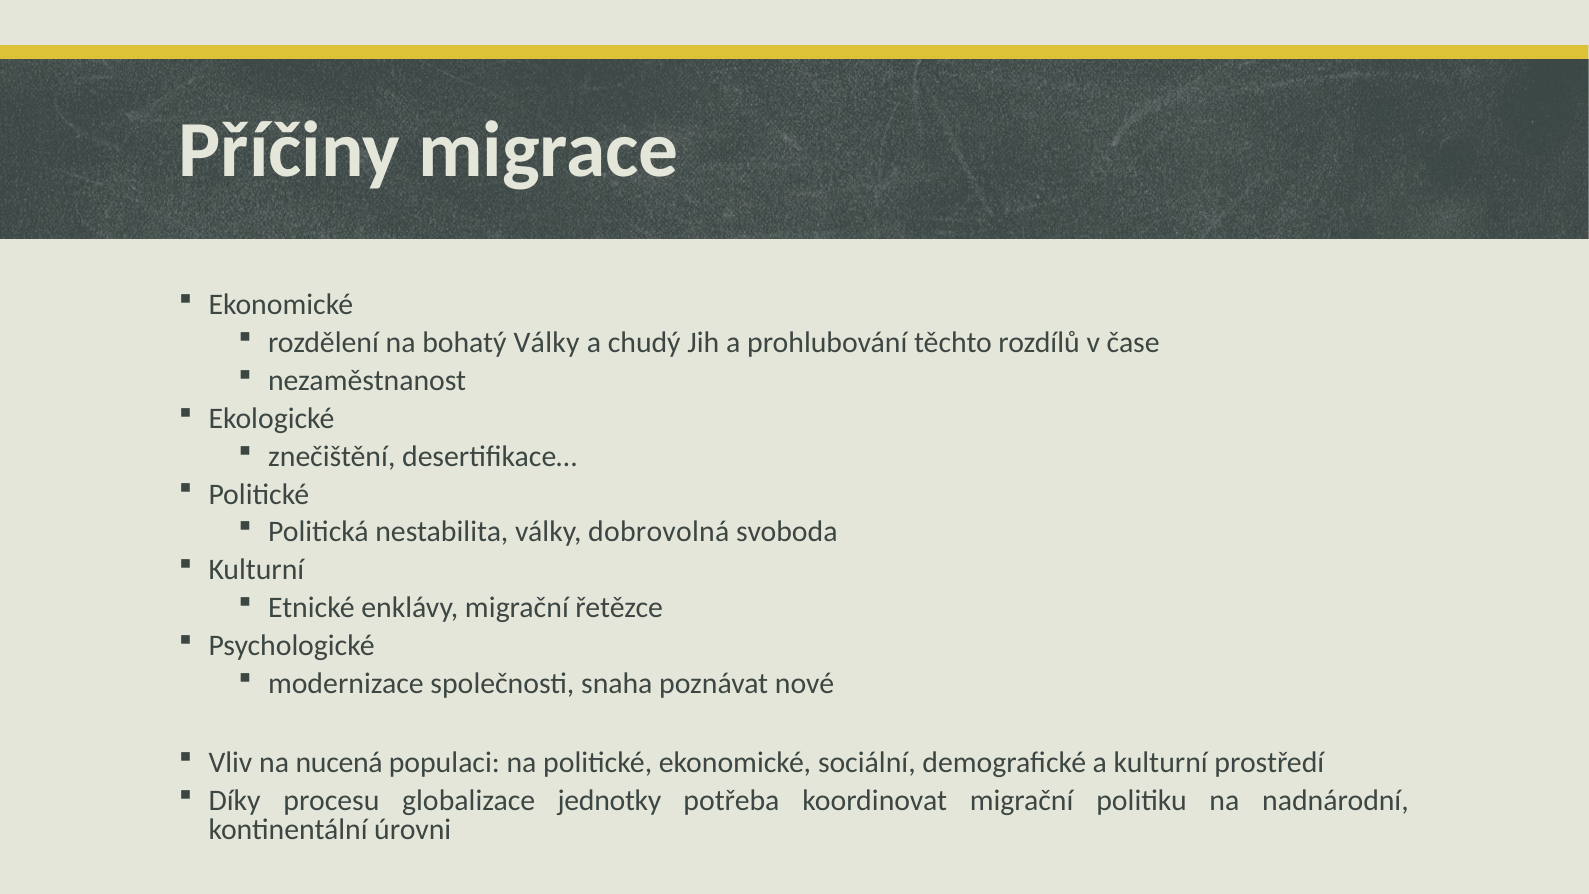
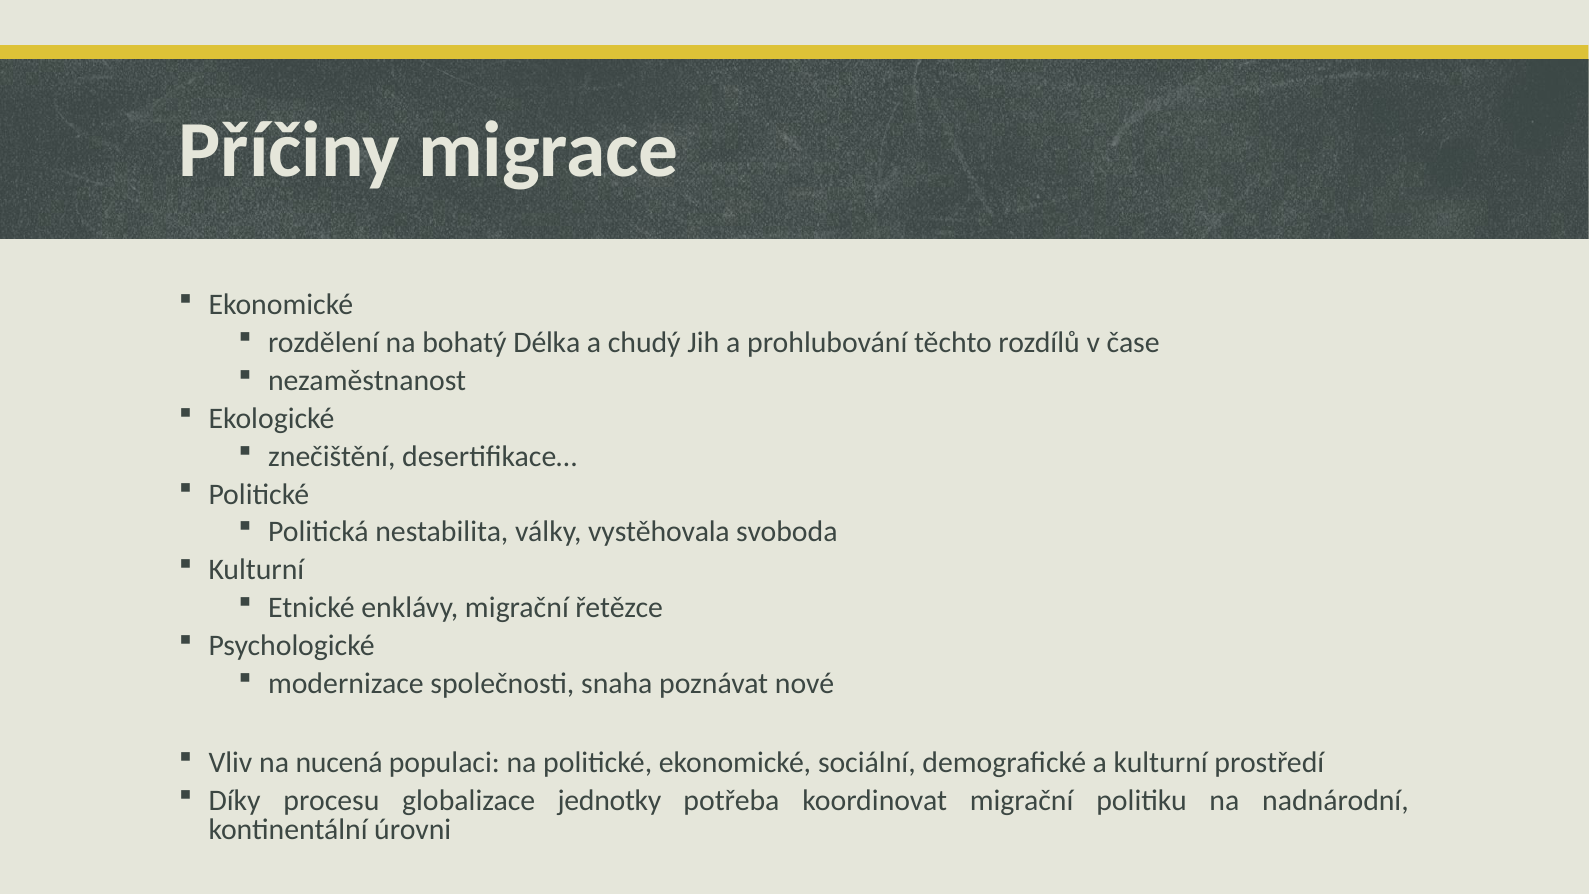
bohatý Války: Války -> Délka (547, 343)
dobrovolná: dobrovolná -> vystěhovala (659, 532)
